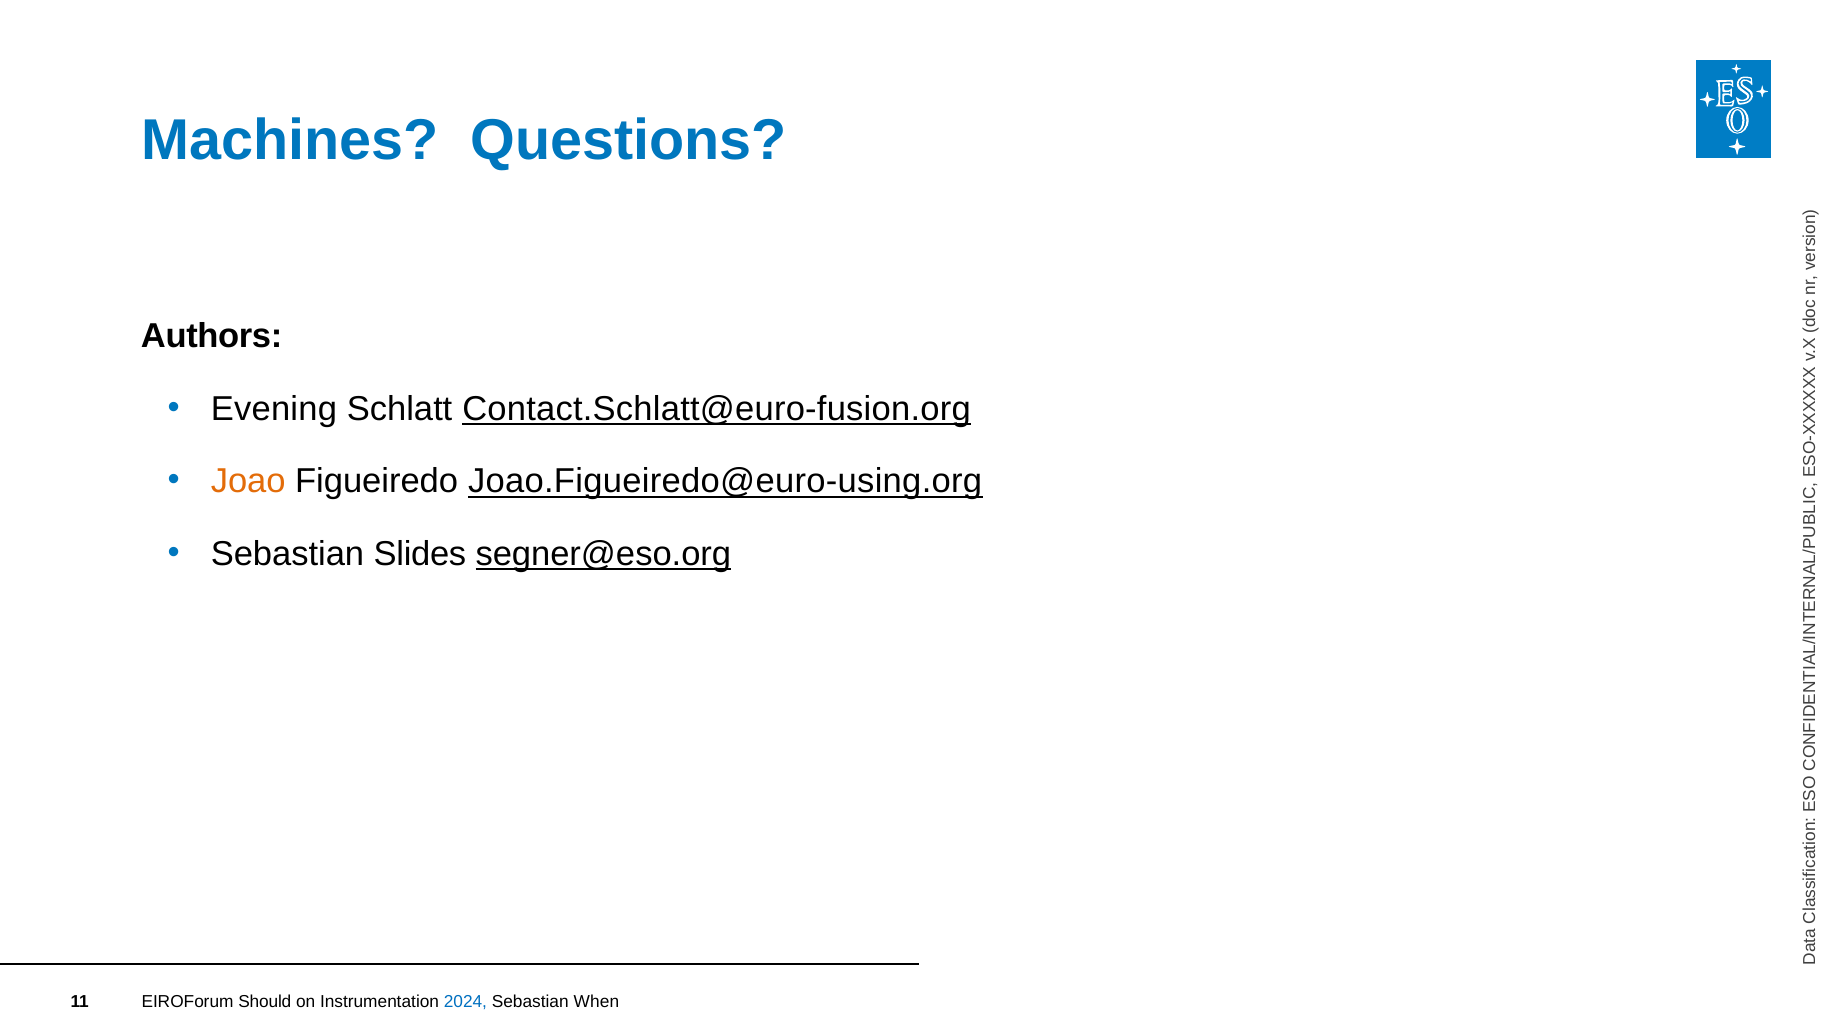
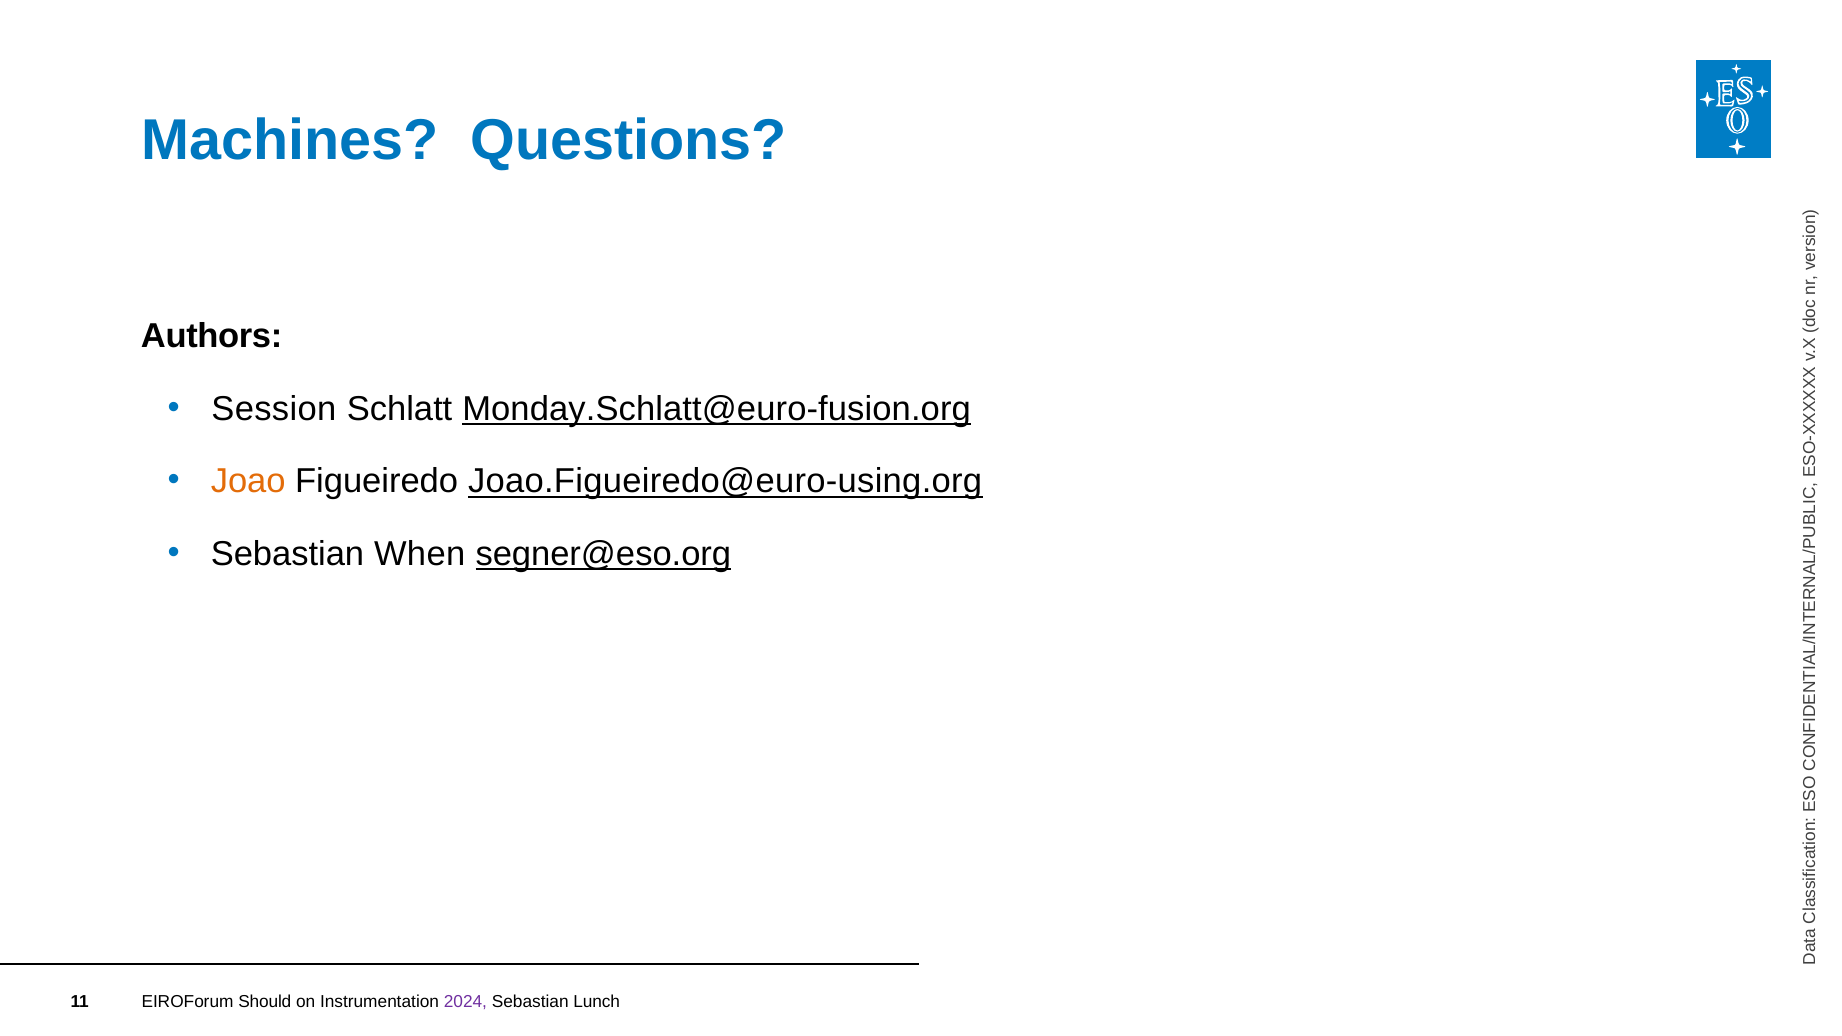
Evening: Evening -> Session (274, 409)
Contact.Schlatt@euro-fusion.org: Contact.Schlatt@euro-fusion.org -> Monday.Schlatt@euro-fusion.org (717, 409)
Slides: Slides -> When (420, 554)
2024 colour: blue -> purple (465, 1001)
When: When -> Lunch (597, 1001)
